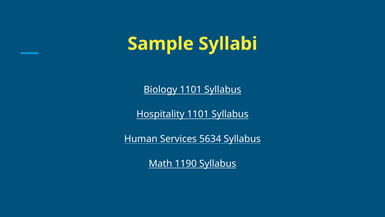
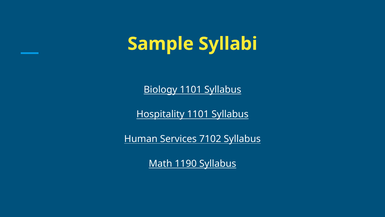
5634: 5634 -> 7102 (210, 139)
